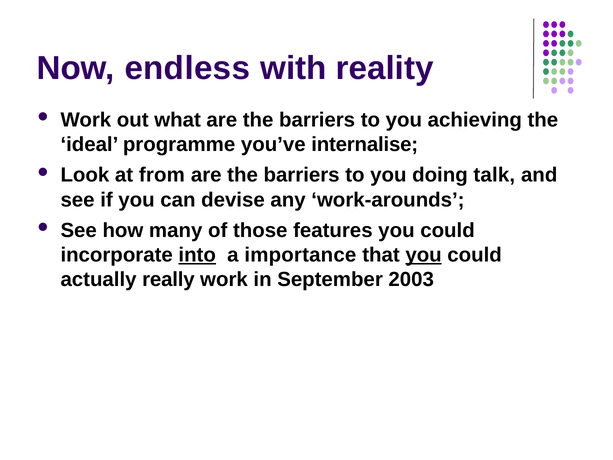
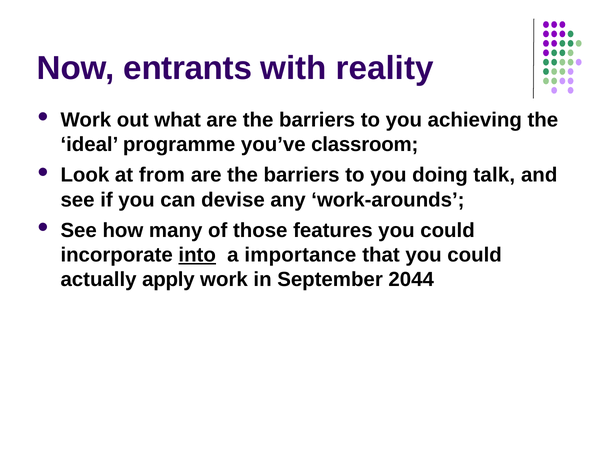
endless: endless -> entrants (188, 68)
internalise: internalise -> classroom (365, 145)
you underline: present -> none (424, 255)
really: really -> apply (168, 279)
2003: 2003 -> 2044 (411, 279)
